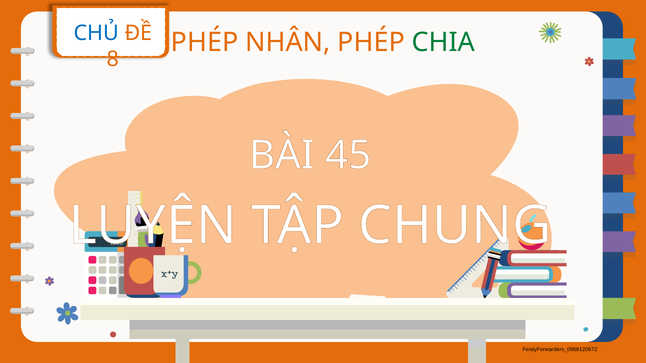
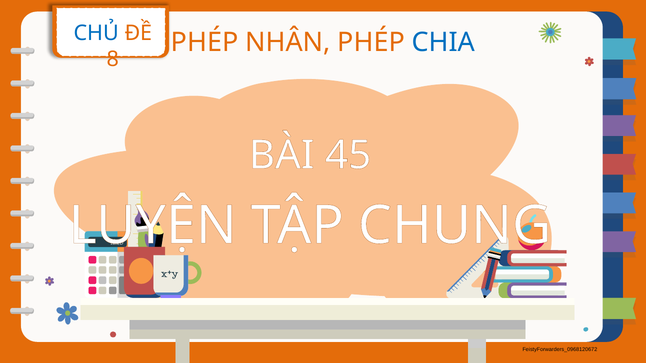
CHIA colour: green -> blue (443, 43)
